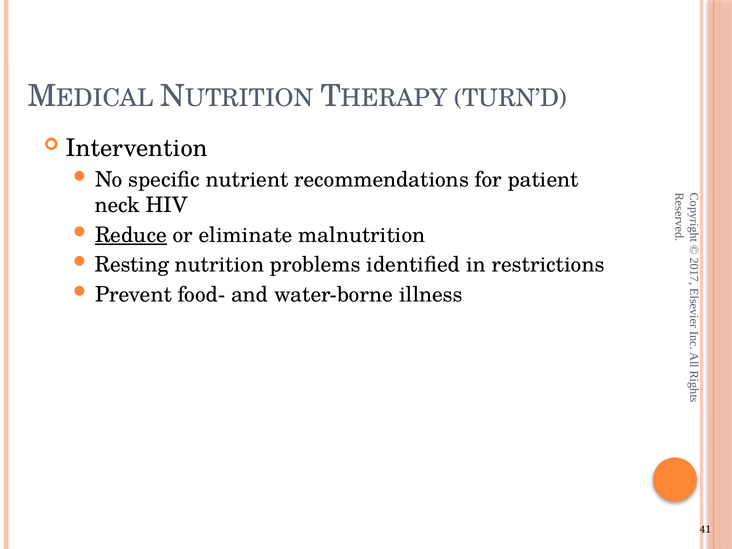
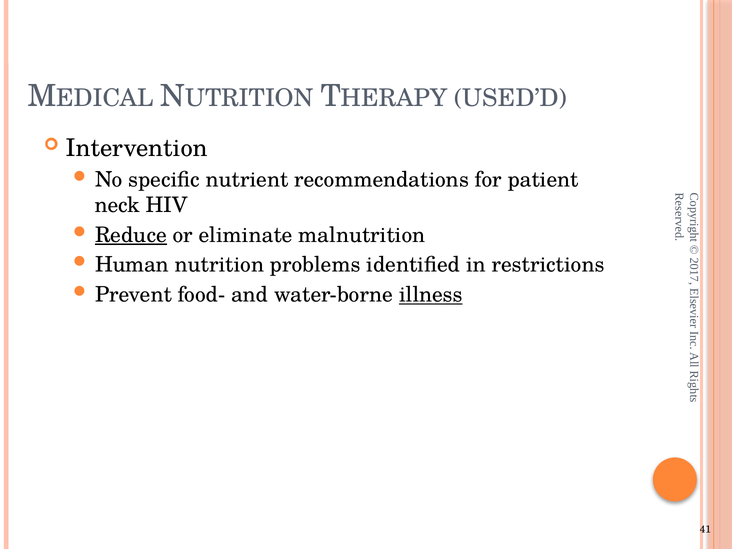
TURN’D: TURN’D -> USED’D (511, 98)
Resting: Resting -> Human (132, 265)
illness underline: none -> present (431, 295)
